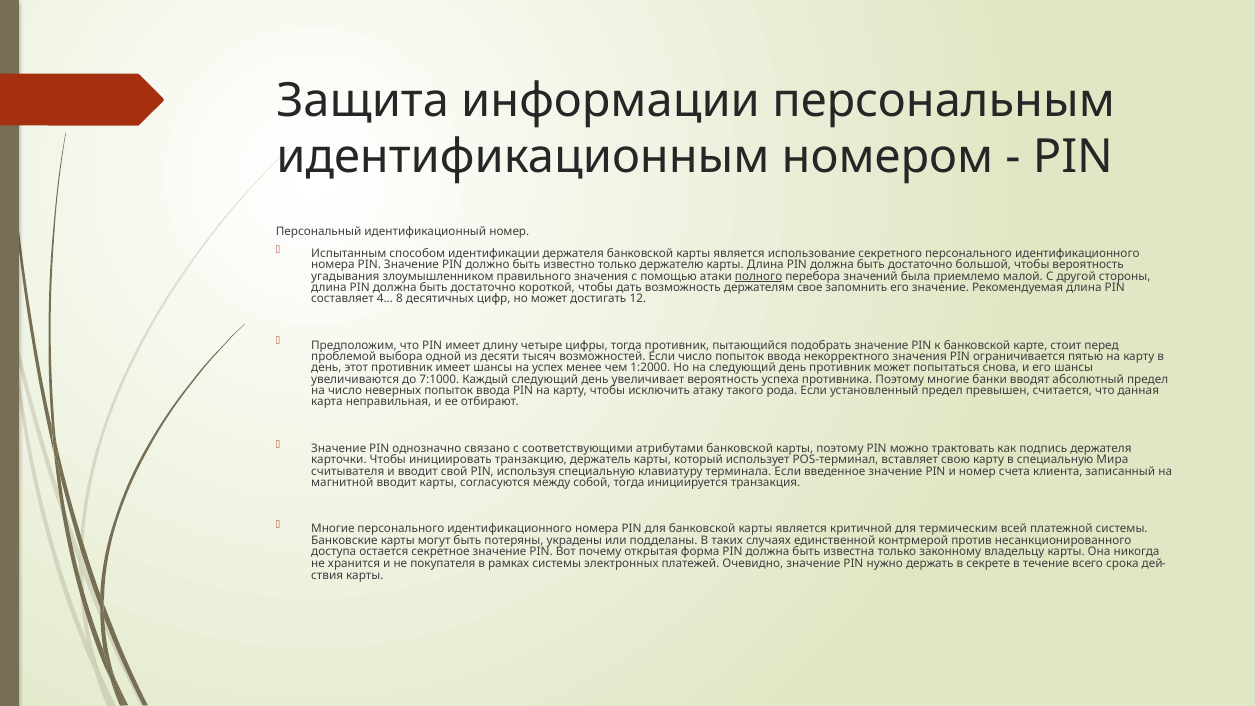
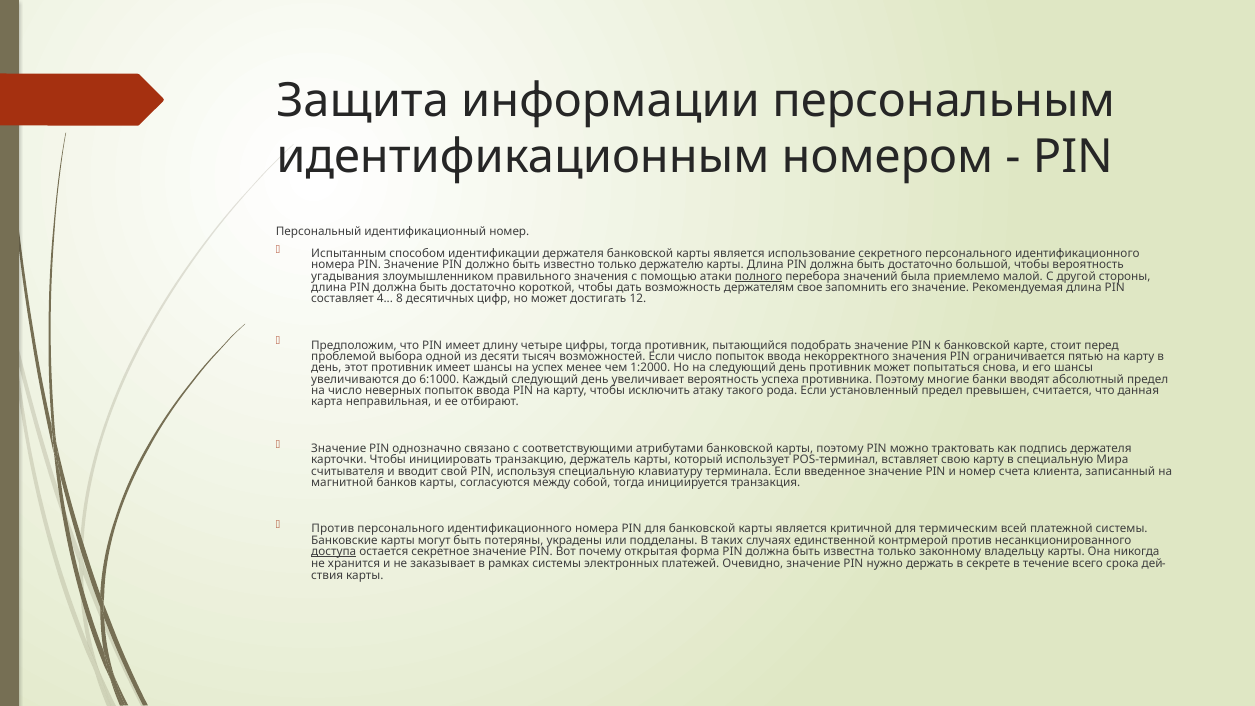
7:1000: 7:1000 -> 6:1000 (439, 379)
магнитной вводит: вводит -> банков (397, 482)
Многие: Многие -> Против (333, 529)
доступа underline: none -> present (334, 552)
покупателя: покупателя -> заказывает (443, 563)
